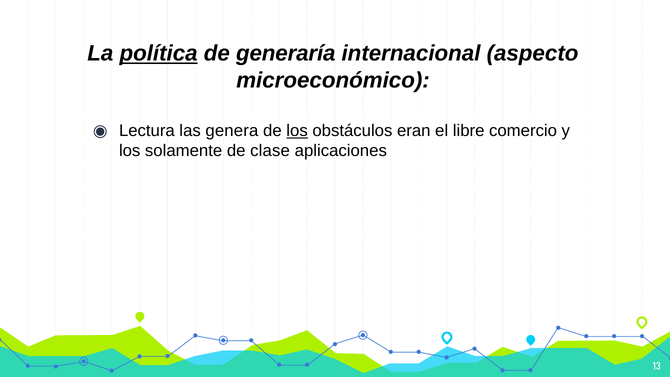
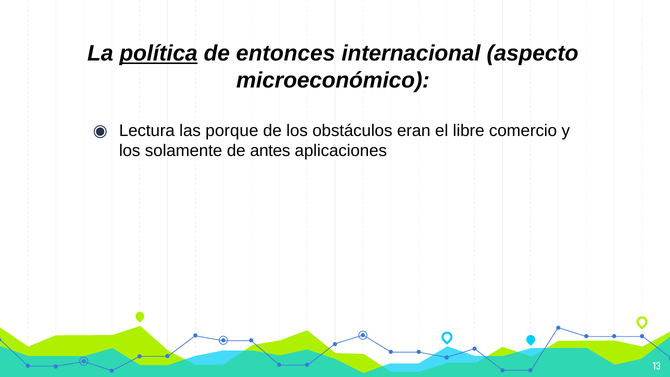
generaría: generaría -> entonces (286, 54)
genera: genera -> porque (232, 131)
los underline: present -> none (297, 131)
clase: clase -> antes (270, 151)
